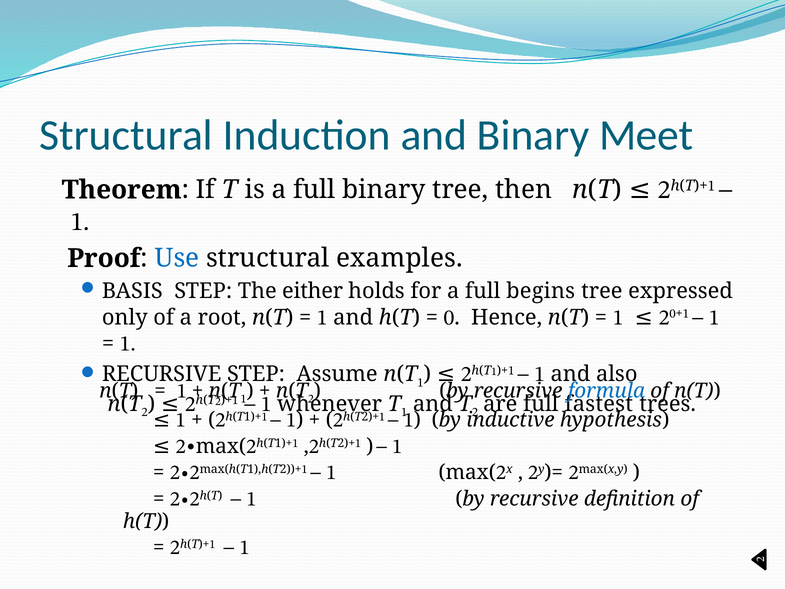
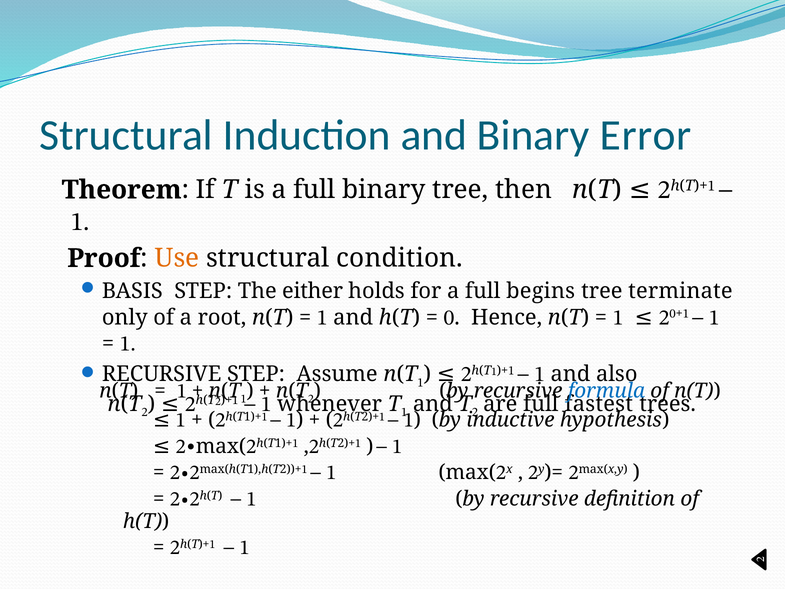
Meet: Meet -> Error (646, 135)
Use colour: blue -> orange (177, 258)
examples: examples -> condition (400, 258)
expressed: expressed -> terminate (680, 291)
